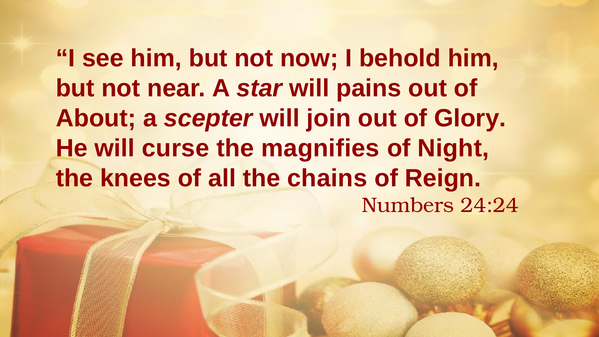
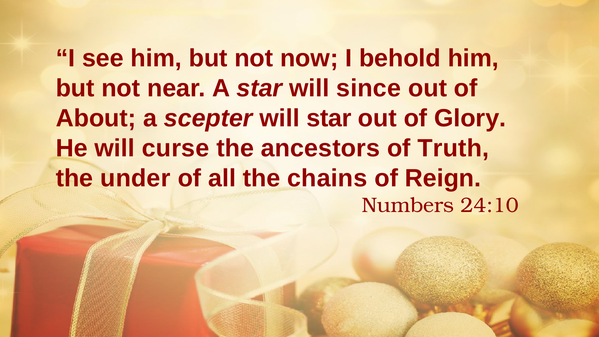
pains: pains -> since (369, 88)
will join: join -> star (329, 118)
magnifies: magnifies -> ancestors (320, 148)
Night: Night -> Truth (453, 148)
knees: knees -> under (135, 178)
24:24: 24:24 -> 24:10 (490, 205)
